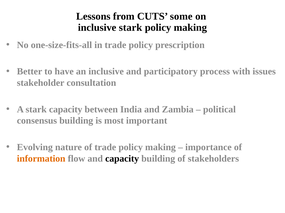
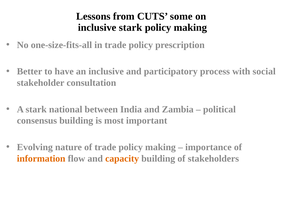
issues: issues -> social (264, 72)
stark capacity: capacity -> national (66, 110)
capacity colour: black -> orange (122, 159)
